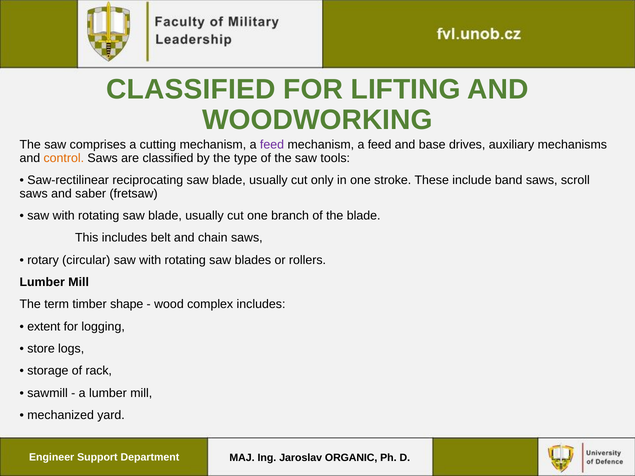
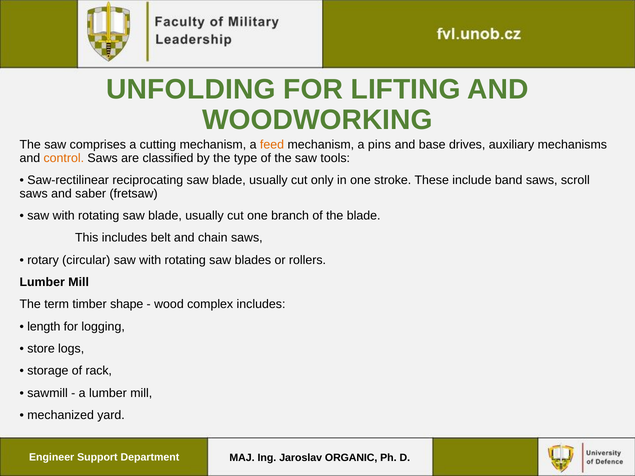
CLASSIFIED: CLASSIFIED -> UNFOLDING (191, 89)
feed colour: purple -> orange (272, 145)
feed: feed -> pins (379, 145)
extent: extent -> length (44, 327)
